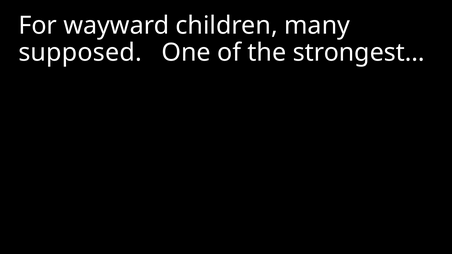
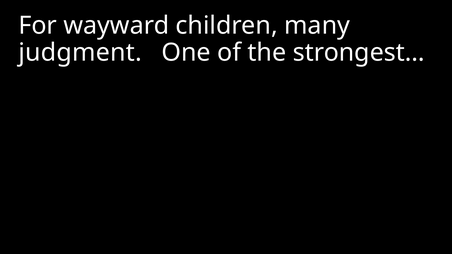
supposed: supposed -> judgment (80, 53)
